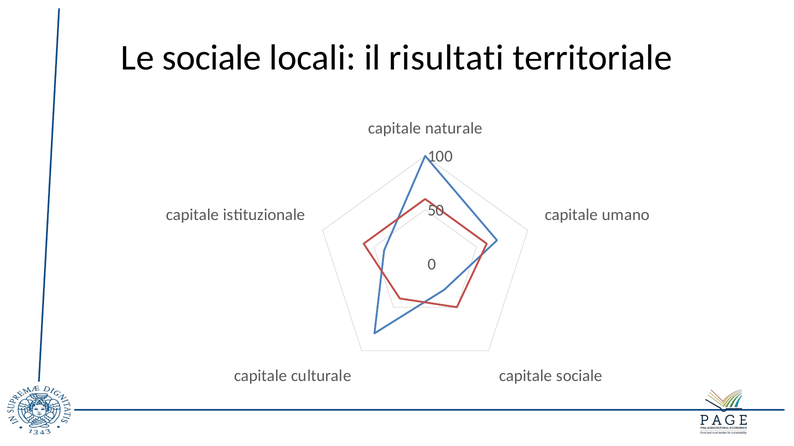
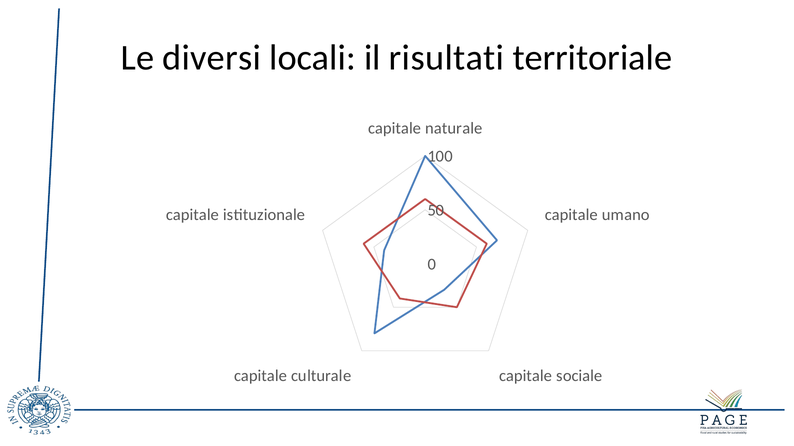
Le sociale: sociale -> diversi (212, 58)
